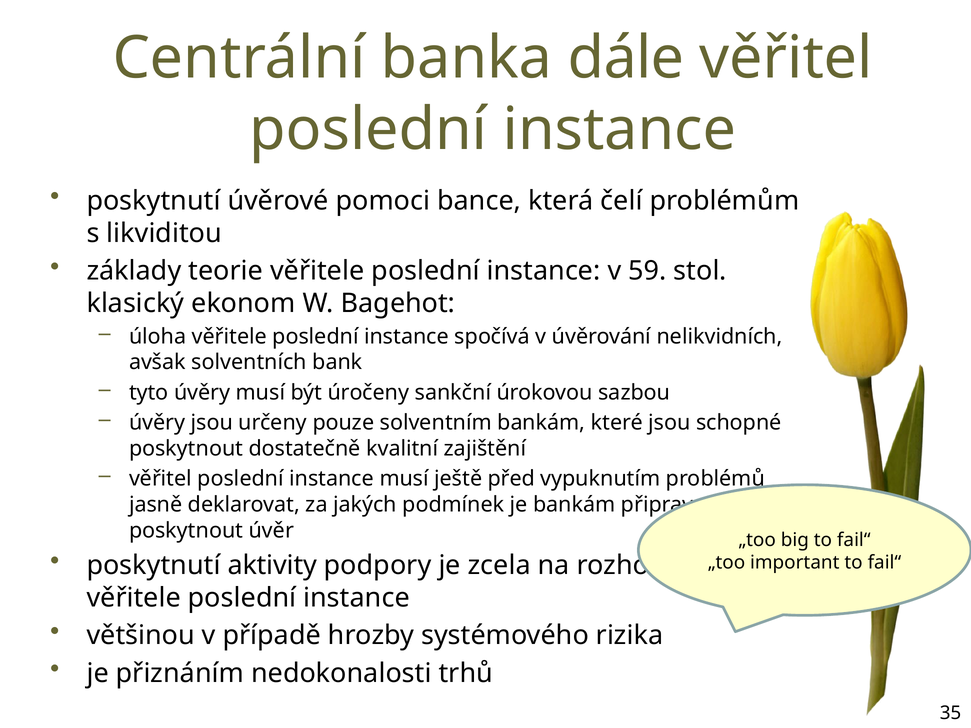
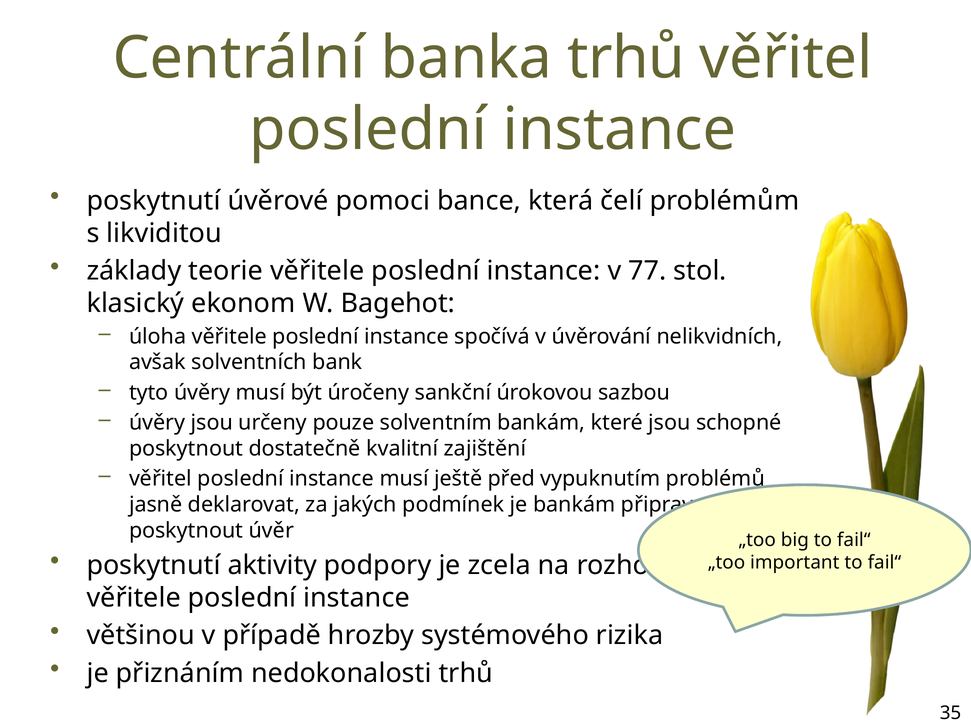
banka dále: dále -> trhů (626, 58)
59: 59 -> 77 (647, 271)
